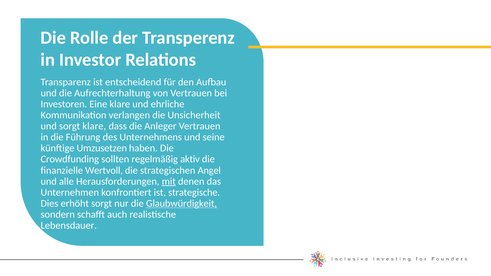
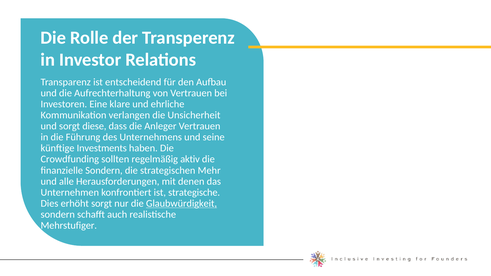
sorgt klare: klare -> diese (94, 126)
Umzusetzen: Umzusetzen -> Investments (102, 148)
finanzielle Wertvoll: Wertvoll -> Sondern (104, 170)
Angel: Angel -> Mehr (209, 170)
mit underline: present -> none (169, 181)
Lebensdauer: Lebensdauer -> Mehrstufiger (69, 226)
